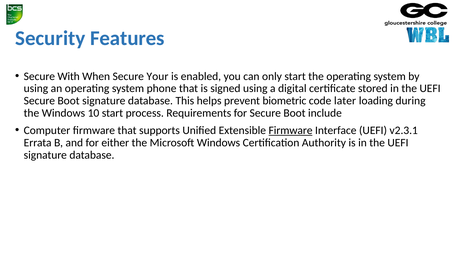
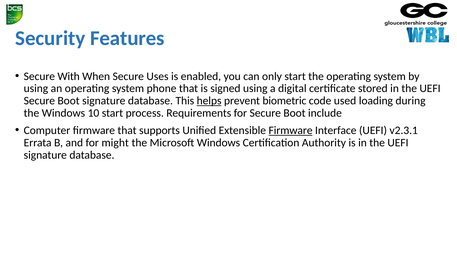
Your: Your -> Uses (158, 76)
helps underline: none -> present (209, 101)
later: later -> used (345, 101)
either: either -> might (115, 143)
